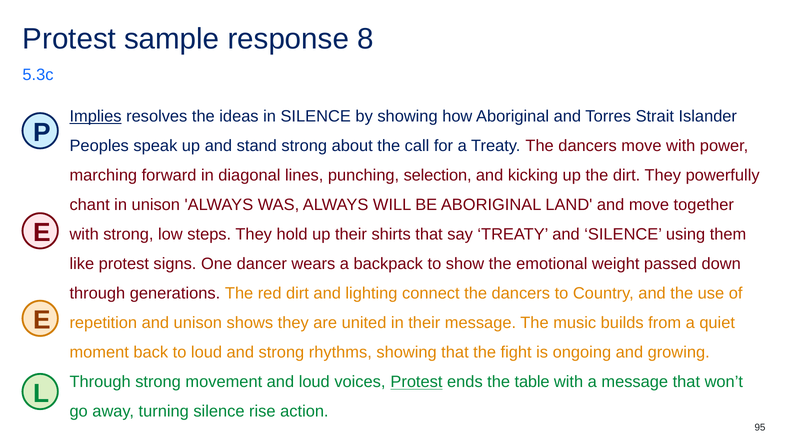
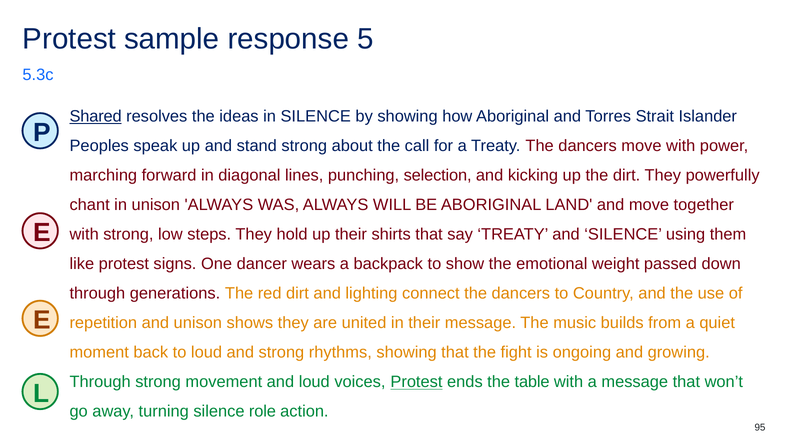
8: 8 -> 5 (365, 39)
Implies: Implies -> Shared (96, 116)
rise: rise -> role (262, 412)
